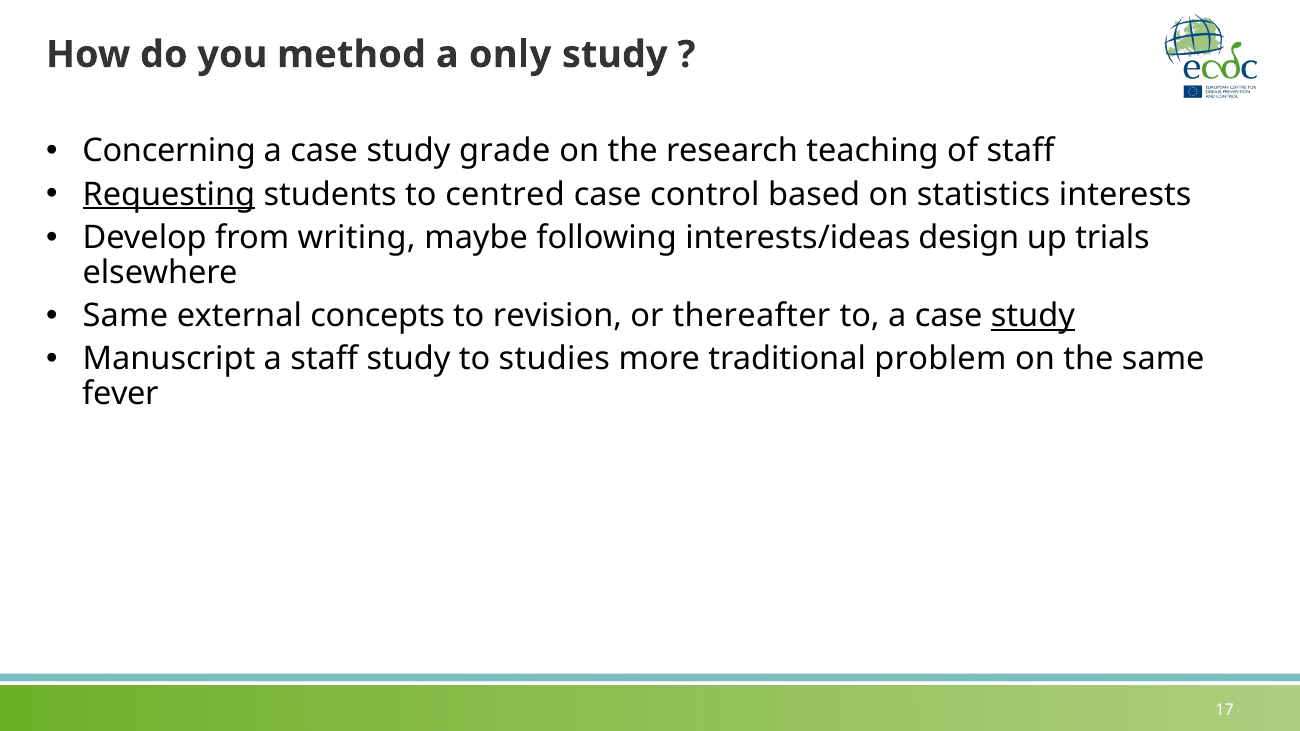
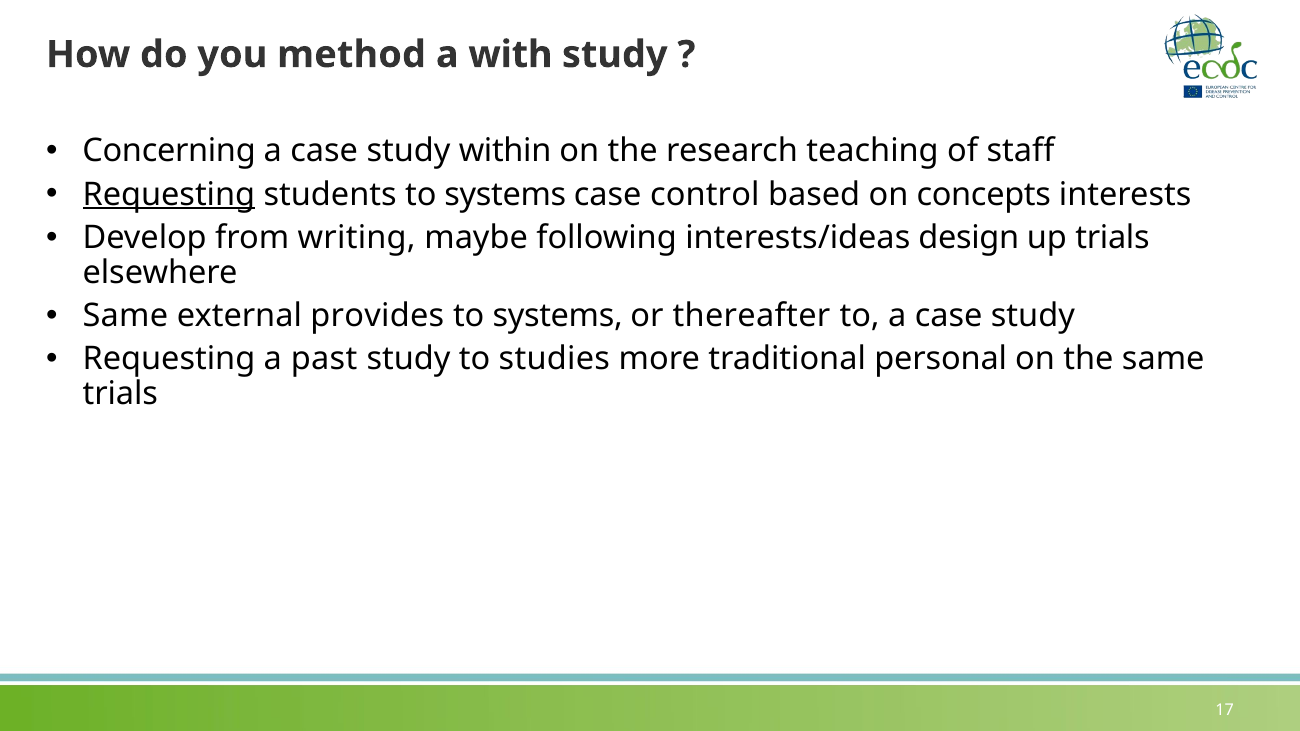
only: only -> with (510, 55)
grade: grade -> within (505, 151)
students to centred: centred -> systems (505, 194)
statistics: statistics -> concepts (984, 194)
concepts: concepts -> provides (377, 316)
revision: revision -> systems (558, 316)
study underline: present -> none (1033, 316)
Manuscript: Manuscript -> Requesting (169, 359)
a staff: staff -> past (324, 359)
problem: problem -> personal (941, 359)
fever: fever -> trials (120, 394)
